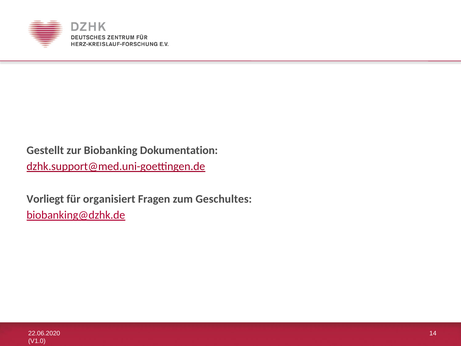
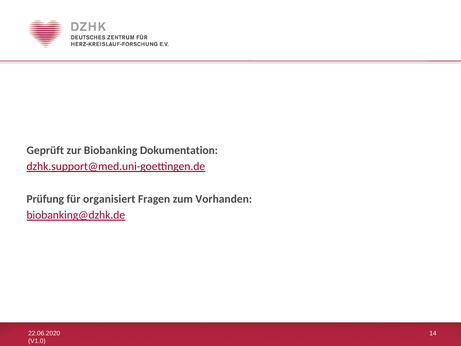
Gestellt: Gestellt -> Geprüft (45, 150)
Vorliegt: Vorliegt -> Prüfung (45, 199)
Geschultes: Geschultes -> Vorhanden (224, 199)
